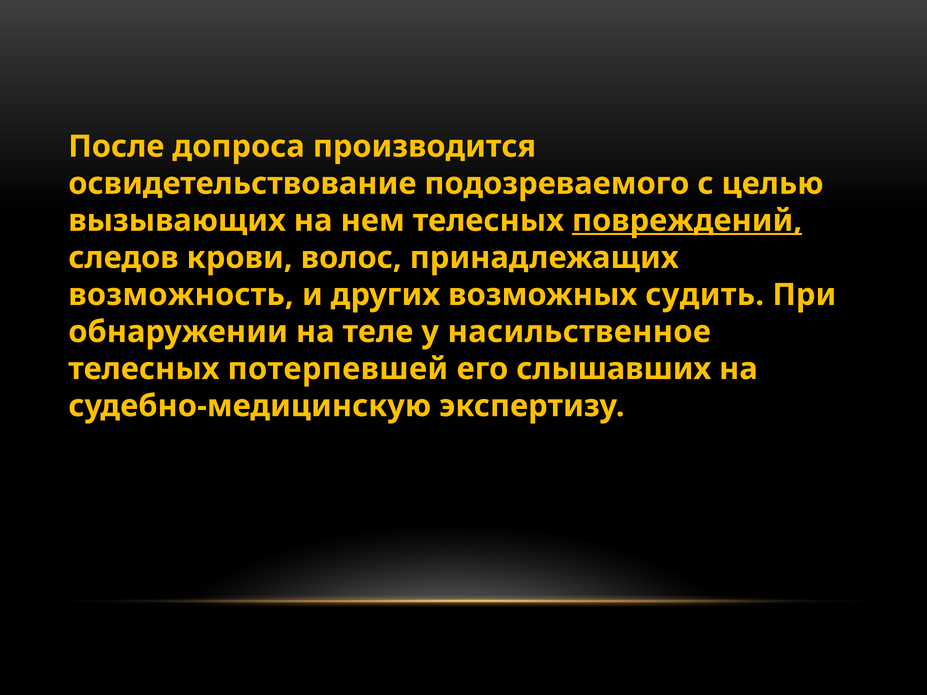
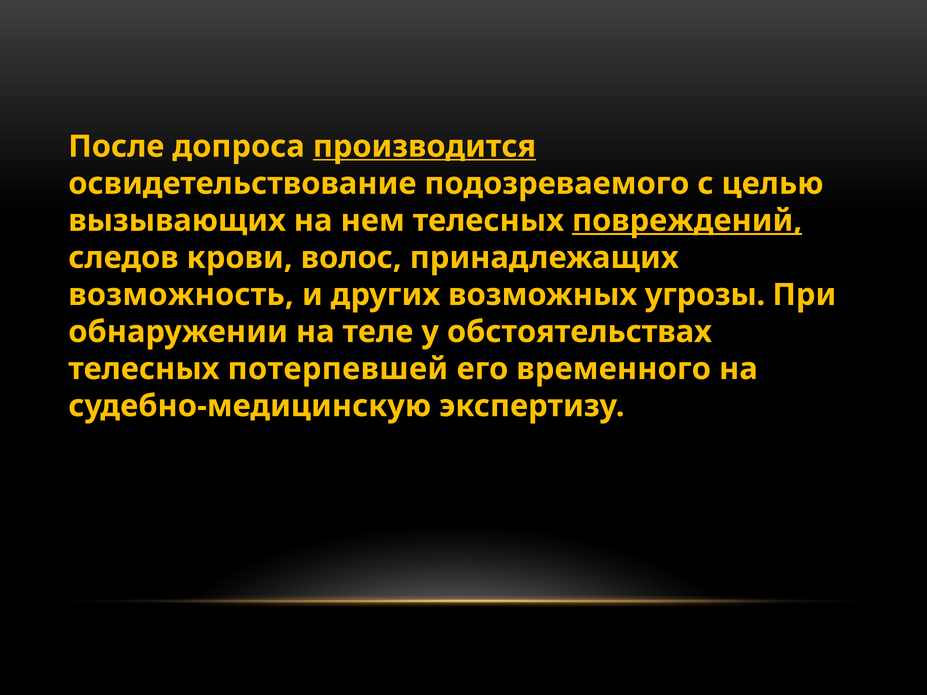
производится underline: none -> present (424, 147)
судить: судить -> угрозы (705, 295)
насильственное: насильственное -> обстоятельствах (579, 332)
слышавших: слышавших -> временного (614, 369)
